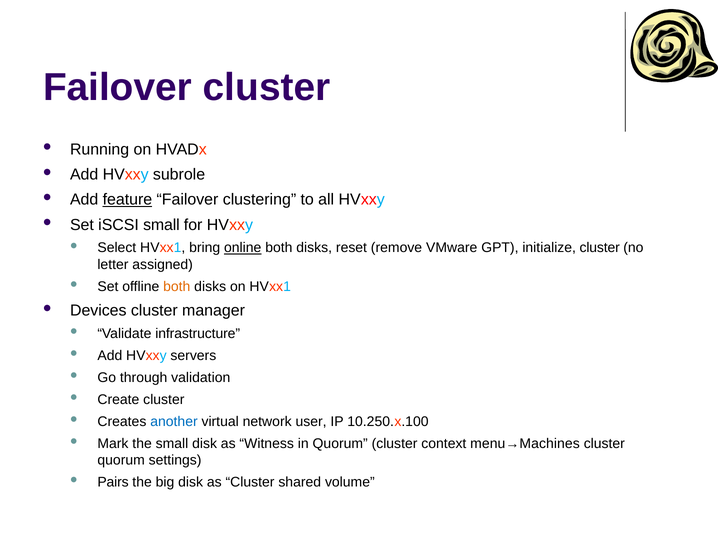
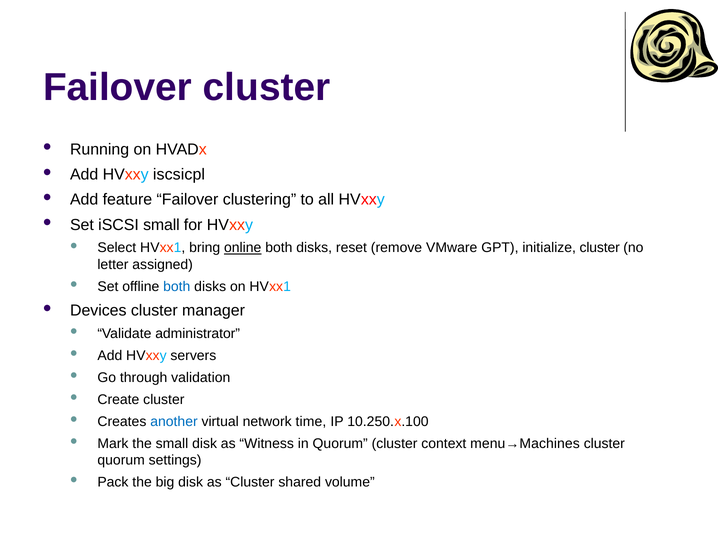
subrole: subrole -> iscsicpl (179, 174)
feature underline: present -> none (127, 200)
both colour: orange -> blue (177, 286)
infrastructure: infrastructure -> administrator (198, 333)
user: user -> time (311, 421)
Pairs: Pairs -> Pack (113, 482)
